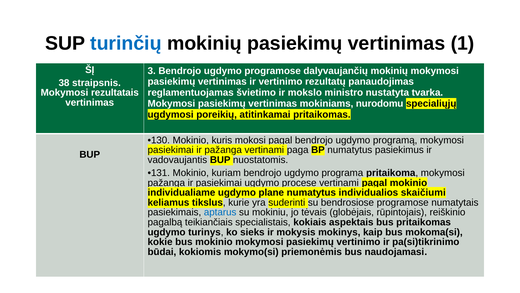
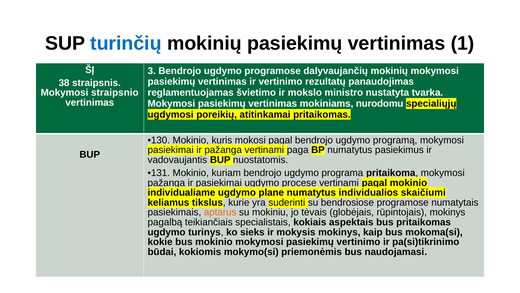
rezultatais: rezultatais -> straipsnio (115, 93)
aptarus colour: blue -> orange (220, 212)
rūpintojais reiškinio: reiškinio -> mokinys (447, 212)
